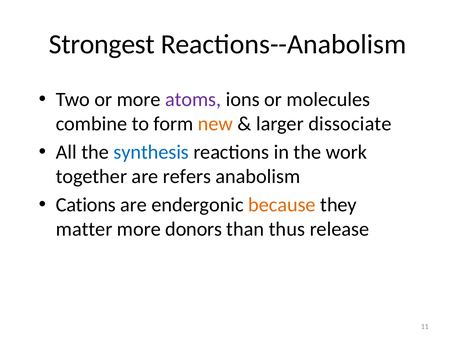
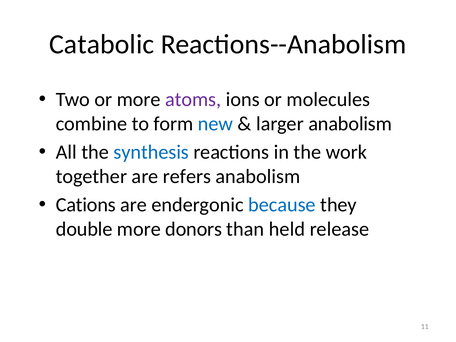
Strongest: Strongest -> Catabolic (102, 44)
new colour: orange -> blue (216, 124)
larger dissociate: dissociate -> anabolism (350, 124)
because colour: orange -> blue (282, 205)
matter: matter -> double (84, 229)
thus: thus -> held (287, 229)
